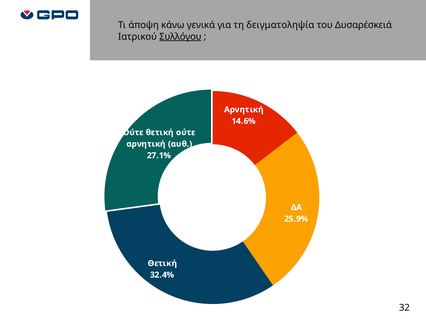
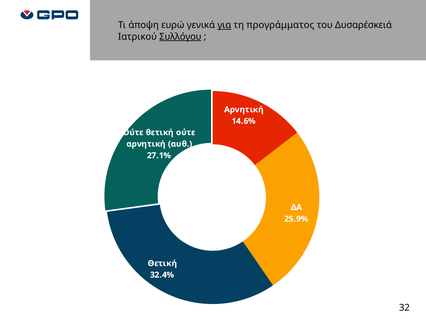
κάνω: κάνω -> ευρώ (173, 25)
για underline: none -> present (224, 25)
δειγματοληψία: δειγματοληψία -> προγράμματος (280, 25)
